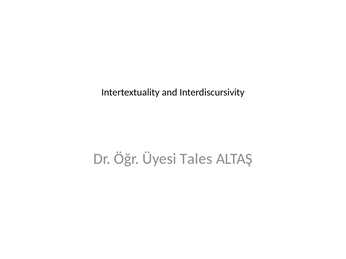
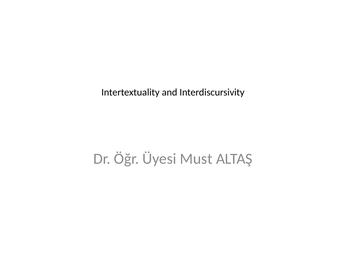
Tales: Tales -> Must (196, 159)
